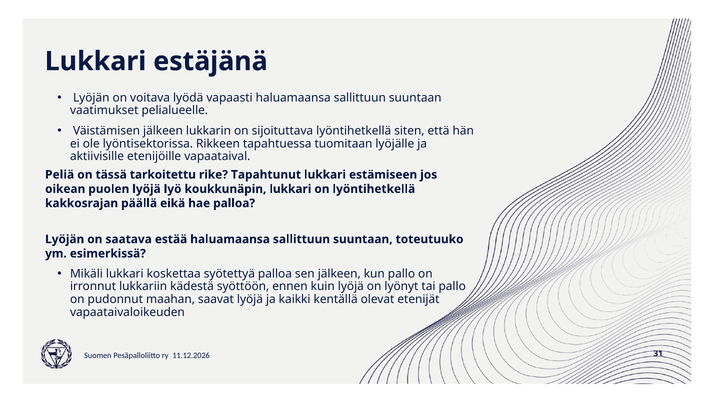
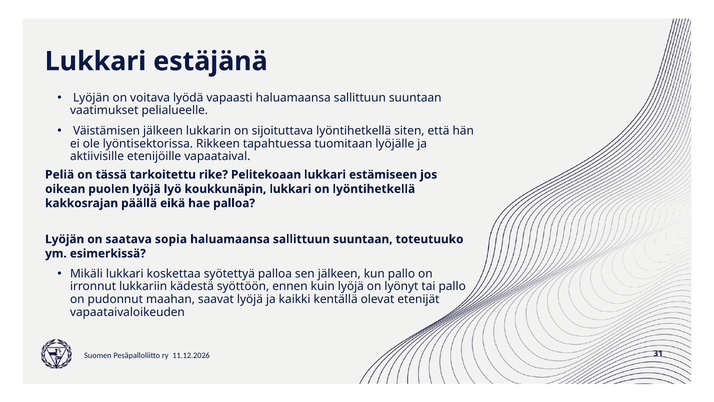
Tapahtunut: Tapahtunut -> Pelitekoaan (266, 175)
estää: estää -> sopia (171, 239)
